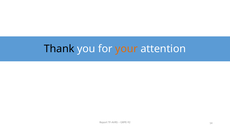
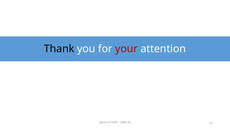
your colour: orange -> red (126, 49)
